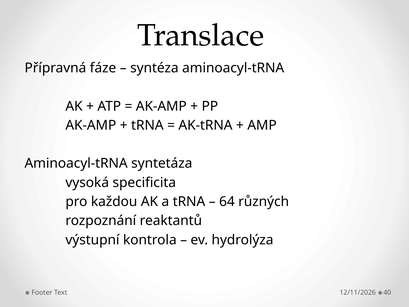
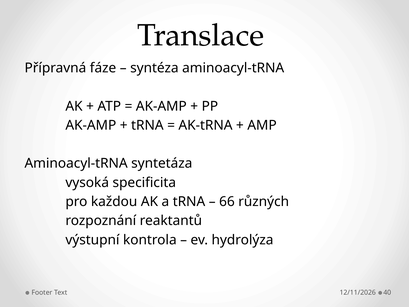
64: 64 -> 66 (227, 201)
